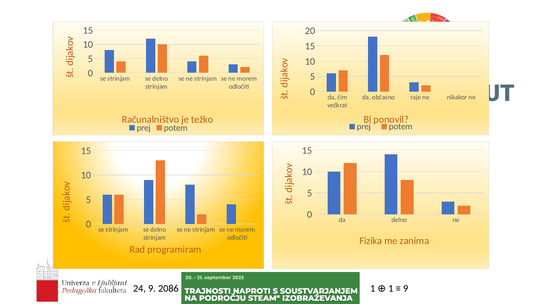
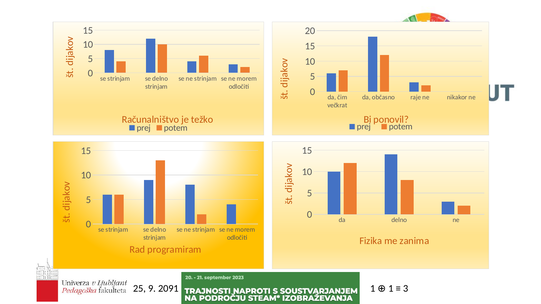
24: 24 -> 25 (139, 289)
2086: 2086 -> 2091 (168, 289)
9: 9 -> 3 (406, 289)
